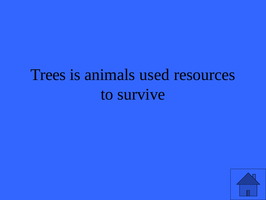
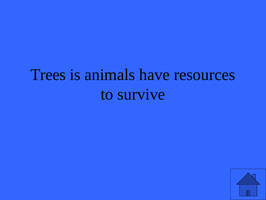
used: used -> have (154, 75)
